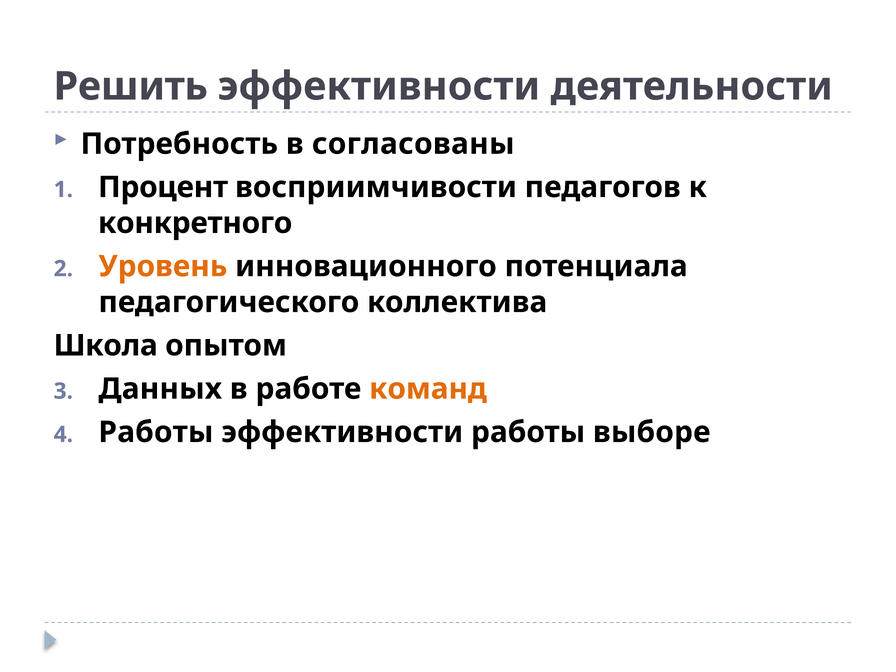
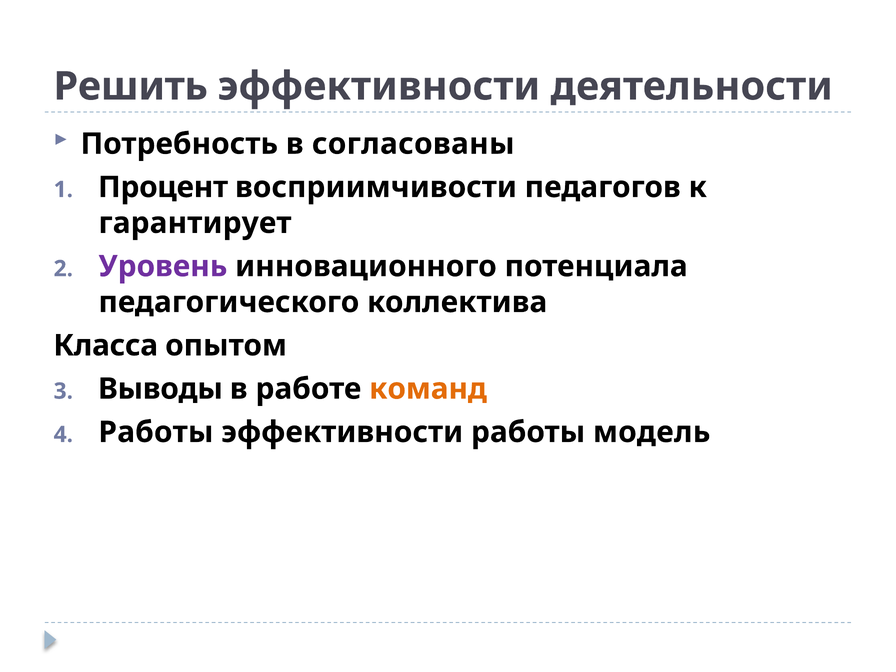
конкретного: конкретного -> гарантирует (195, 223)
Уровень colour: orange -> purple (163, 266)
Школа: Школа -> Класса (106, 346)
Данных: Данных -> Выводы (160, 389)
выборе: выборе -> модель (652, 432)
